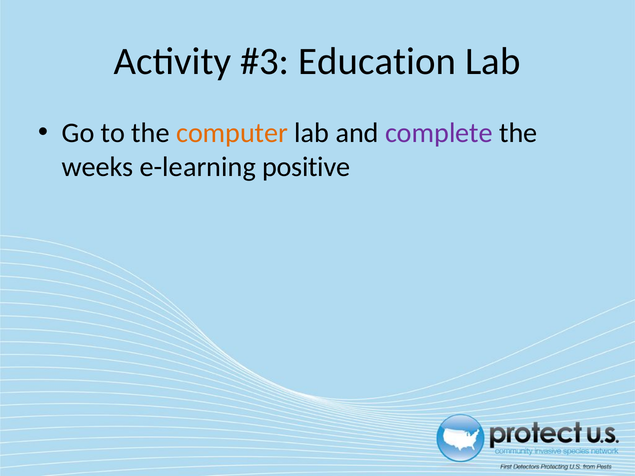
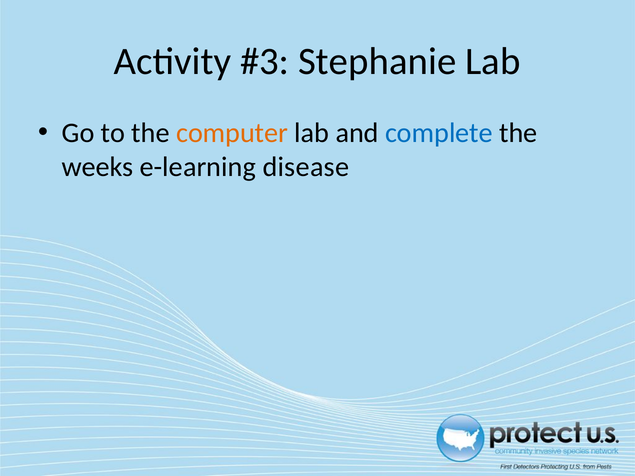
Education: Education -> Stephanie (377, 61)
complete colour: purple -> blue (439, 133)
positive: positive -> disease (306, 167)
